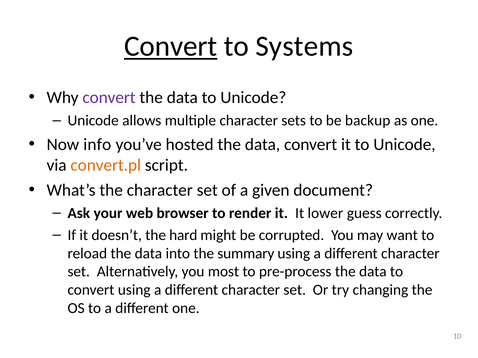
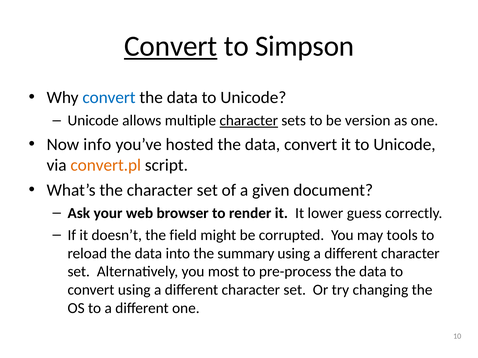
Systems: Systems -> Simpson (305, 46)
convert colour: purple -> blue (109, 98)
character underline: none -> present (249, 121)
backup: backup -> version (368, 121)
hard: hard -> field (183, 235)
want: want -> tools (402, 235)
